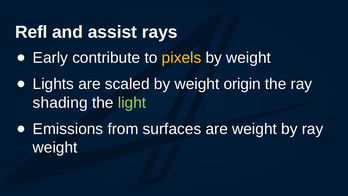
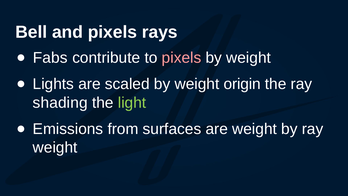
Refl: Refl -> Bell (31, 32)
and assist: assist -> pixels (112, 32)
Early: Early -> Fabs (50, 58)
pixels colour: yellow -> pink (182, 58)
